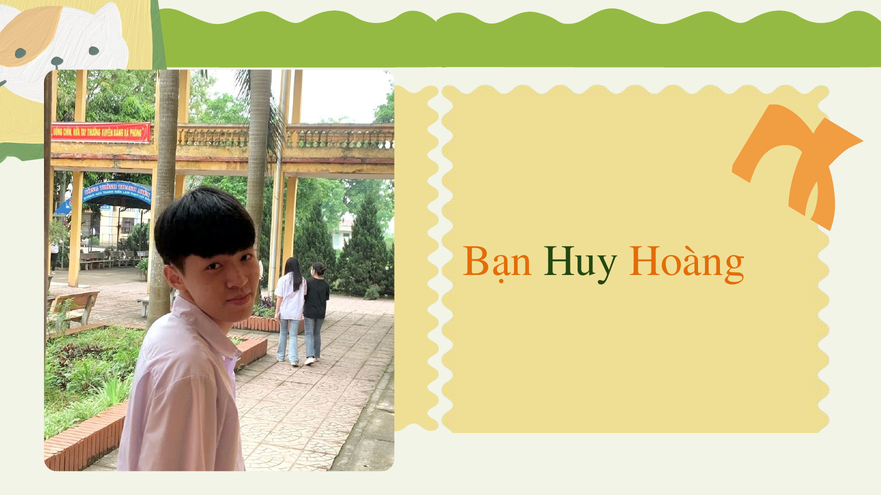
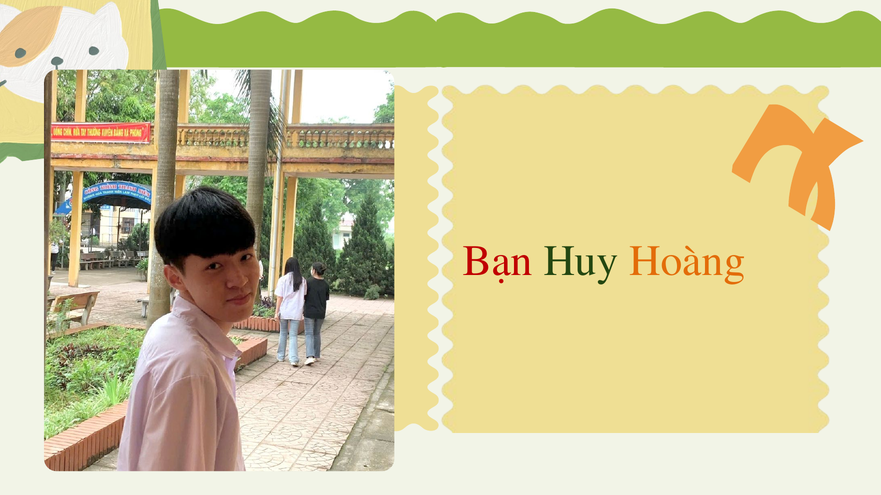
Bạn colour: orange -> red (498, 261)
